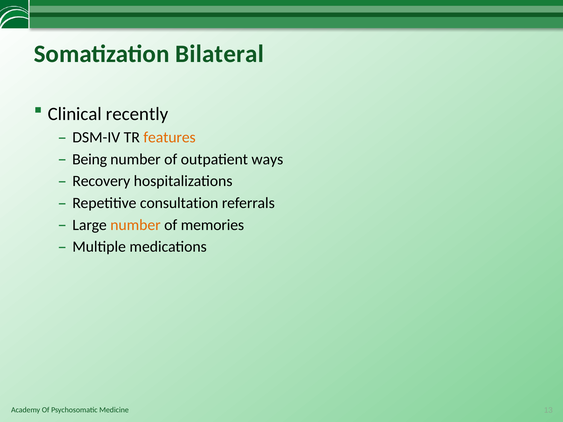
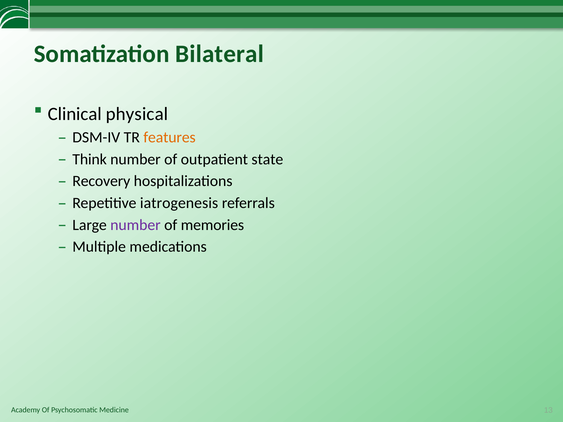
recently: recently -> physical (137, 114)
Being: Being -> Think (90, 159)
ways: ways -> state (267, 159)
consultation: consultation -> iatrogenesis (179, 203)
number colour: orange -> purple (135, 225)
